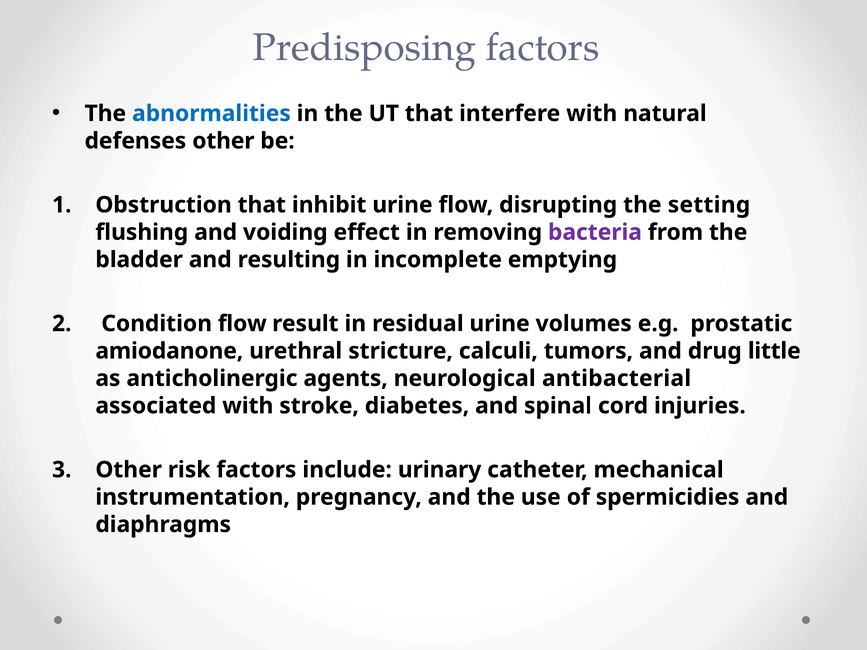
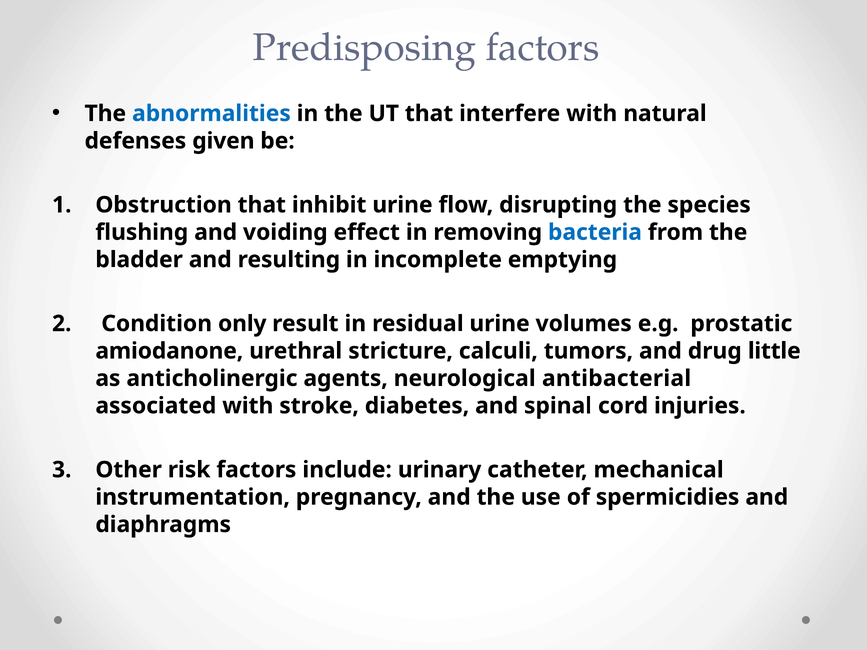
defenses other: other -> given (223, 141)
setting: setting -> species (709, 205)
bacteria colour: purple -> blue (595, 232)
Condition flow: flow -> only (242, 324)
